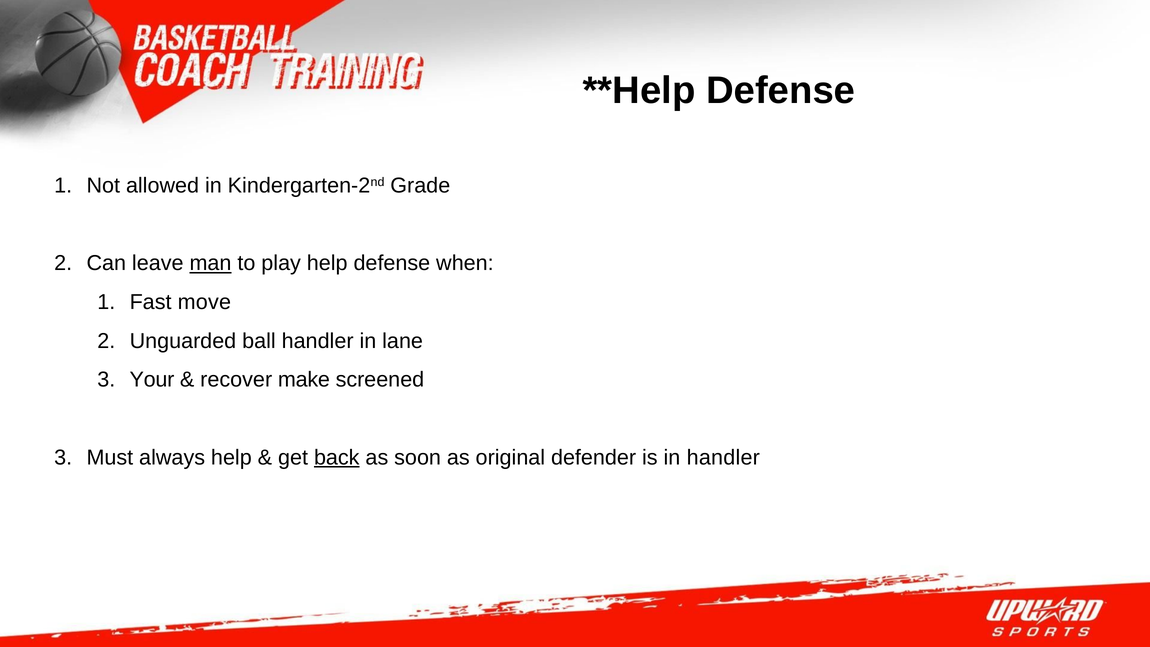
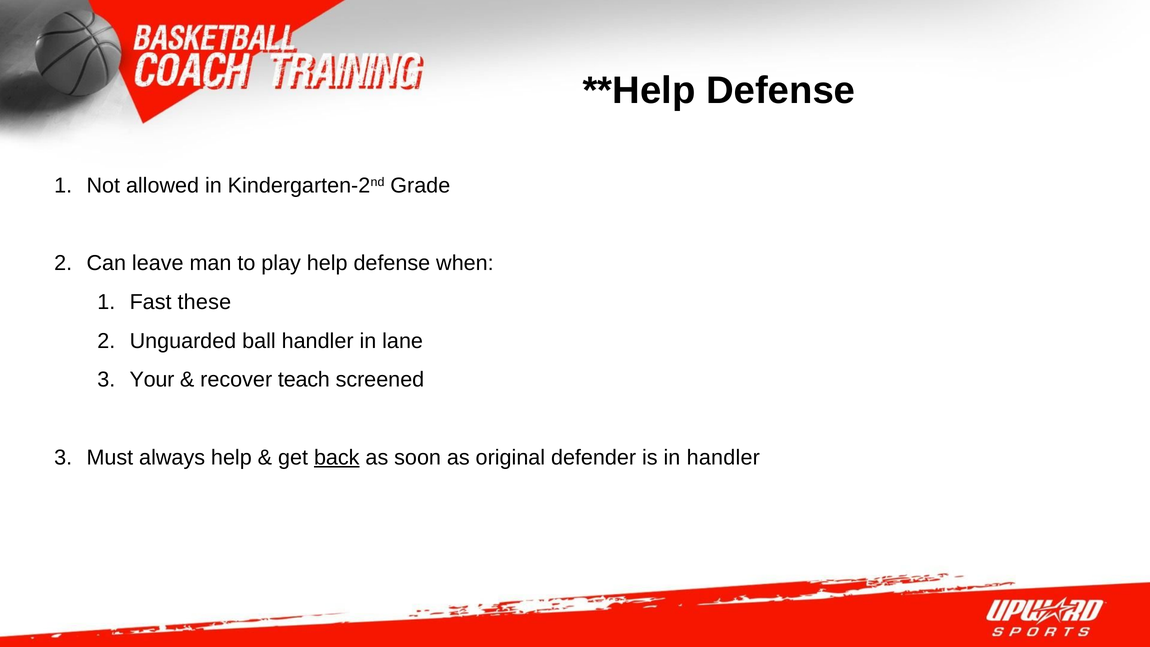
man underline: present -> none (210, 263)
move: move -> these (204, 302)
make: make -> teach (304, 380)
